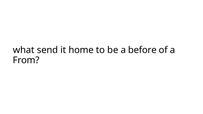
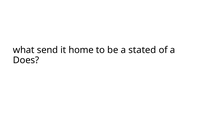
before: before -> stated (142, 50)
From: From -> Does (26, 60)
